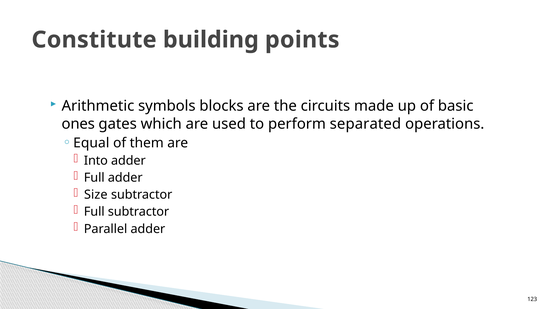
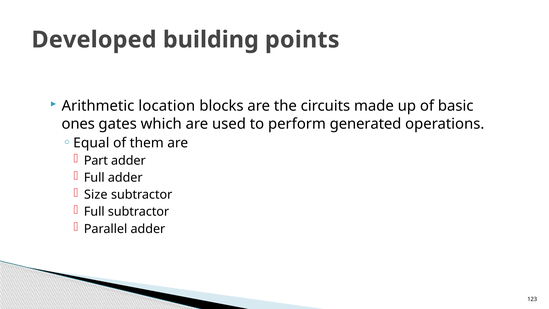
Constitute: Constitute -> Developed (94, 40)
symbols: symbols -> location (167, 106)
separated: separated -> generated (366, 124)
Into: Into -> Part (96, 160)
